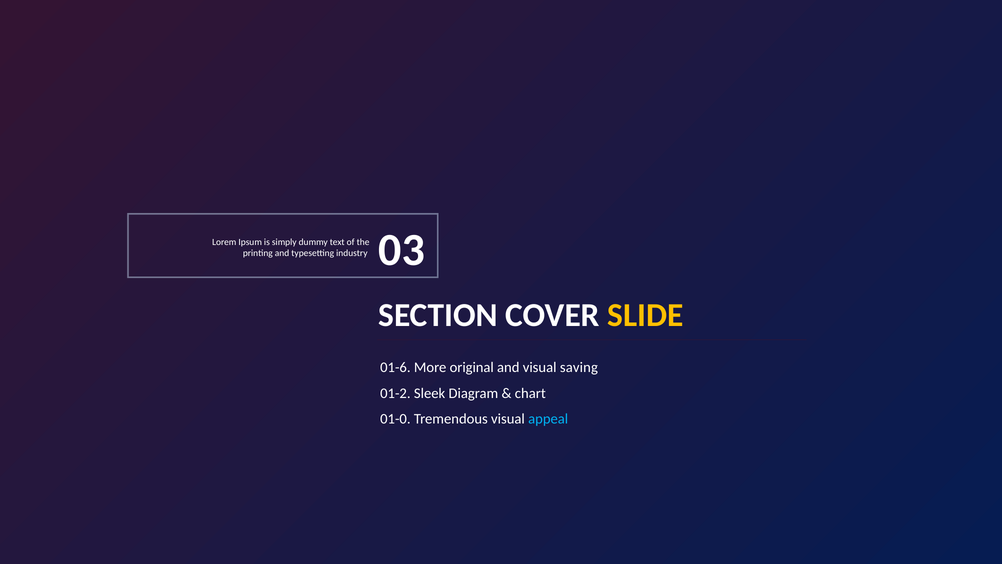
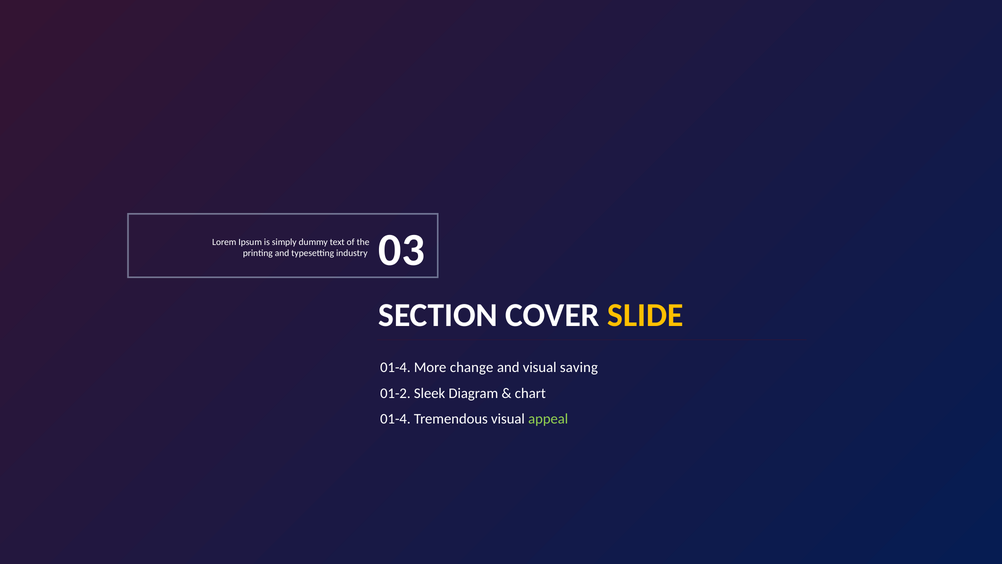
01-6: 01-6 -> 01-4 (395, 367)
original: original -> change (472, 367)
01-0: 01-0 -> 01-4 (395, 419)
appeal colour: light blue -> light green (548, 419)
